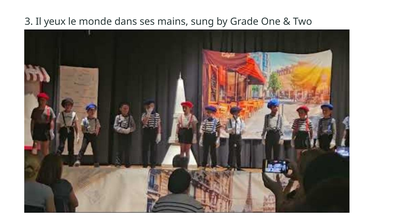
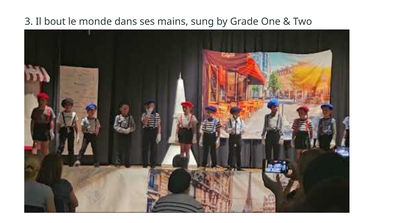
yeux: yeux -> bout (55, 22)
